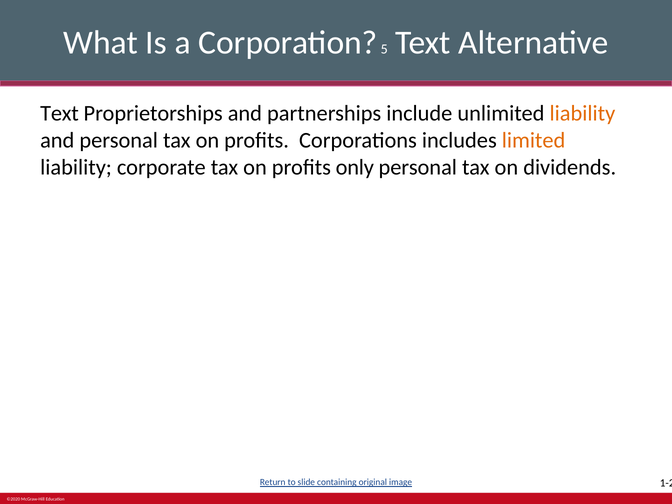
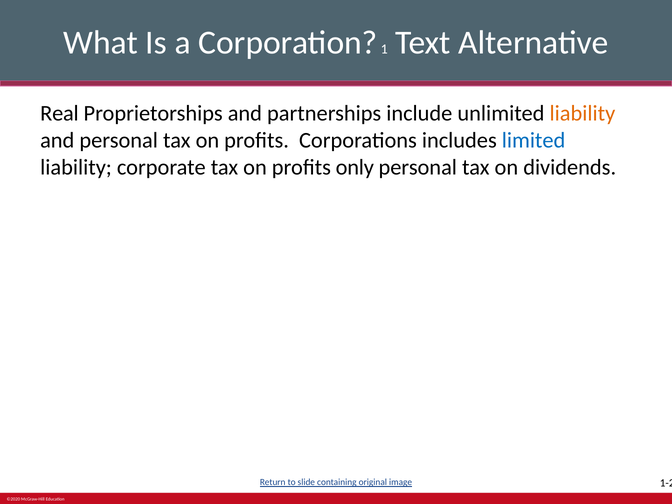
5: 5 -> 1 (384, 49)
Text: Text -> Real (59, 114)
limited colour: orange -> blue (534, 140)
